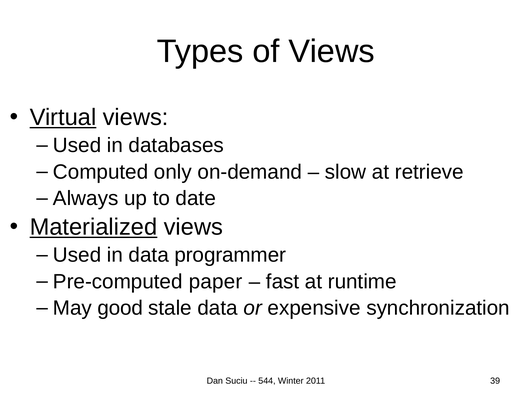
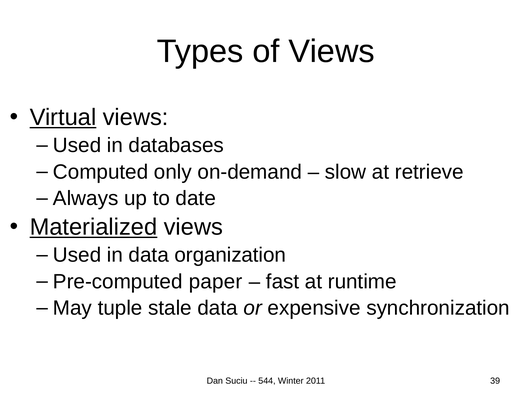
programmer: programmer -> organization (230, 255)
good: good -> tuple (120, 308)
